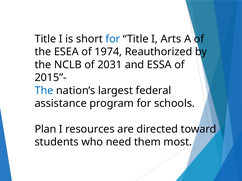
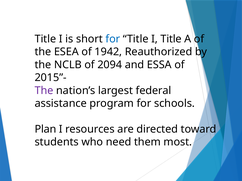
I Arts: Arts -> Title (171, 39)
1974: 1974 -> 1942 (108, 52)
2031: 2031 -> 2094 (110, 65)
The colour: blue -> purple (44, 91)
